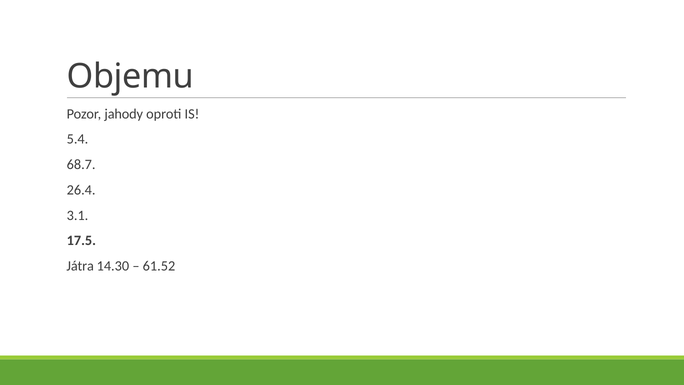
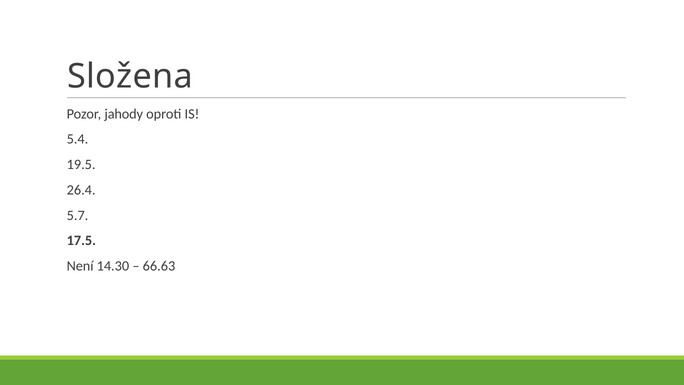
Objemu: Objemu -> Složena (130, 77)
68.7: 68.7 -> 19.5 (81, 164)
3.1: 3.1 -> 5.7 (78, 215)
Játra: Játra -> Není (80, 266)
61.52: 61.52 -> 66.63 (159, 266)
